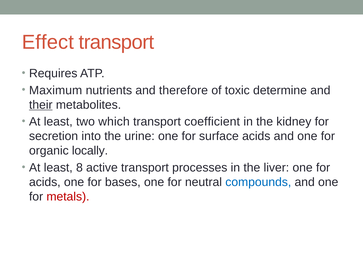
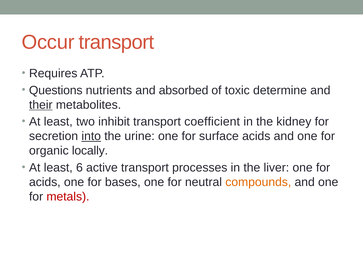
Effect: Effect -> Occur (48, 42)
Maximum: Maximum -> Questions (56, 90)
therefore: therefore -> absorbed (184, 90)
which: which -> inhibit (114, 122)
into underline: none -> present (91, 136)
8: 8 -> 6 (79, 168)
compounds colour: blue -> orange (258, 182)
